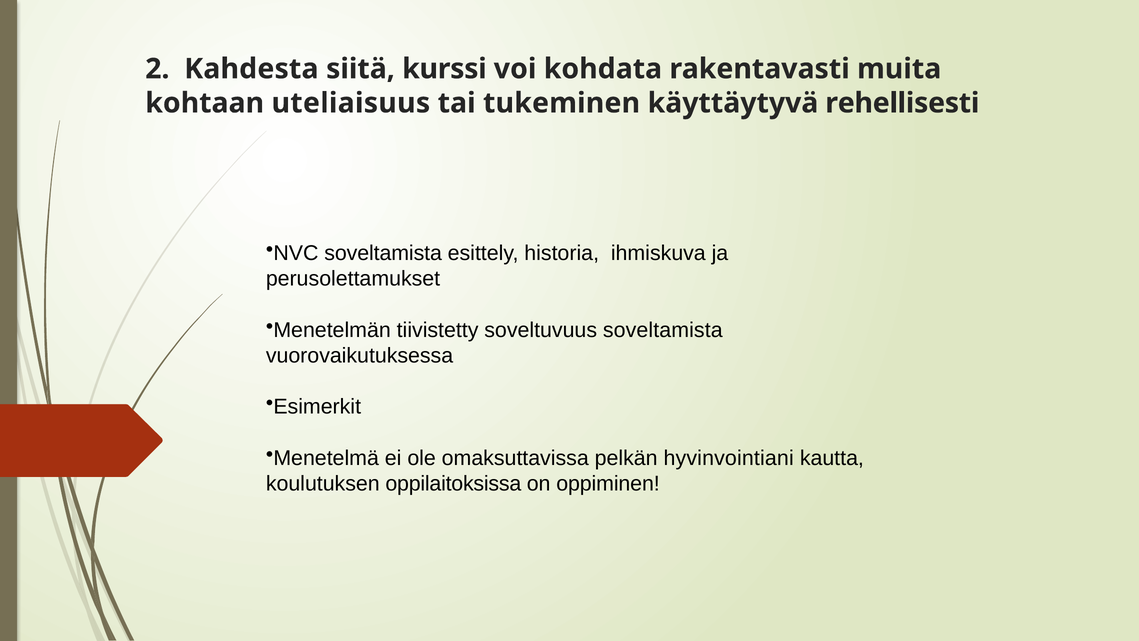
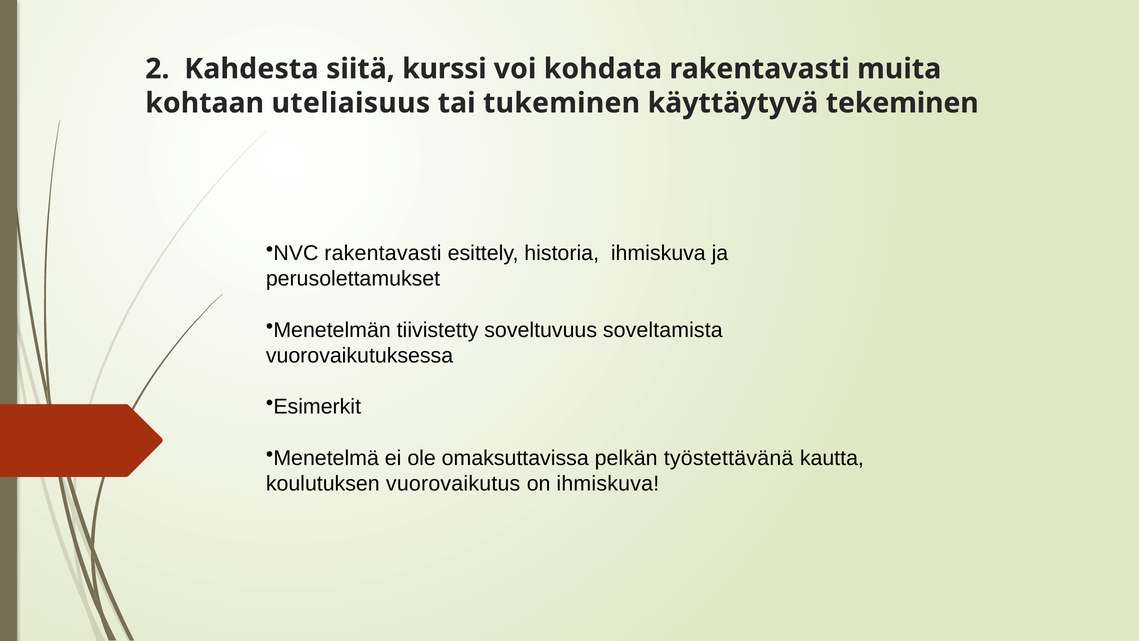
rehellisesti: rehellisesti -> tekeminen (902, 103)
NVC soveltamista: soveltamista -> rakentavasti (383, 253)
hyvinvointiani: hyvinvointiani -> työstettävänä (729, 458)
oppilaitoksissa: oppilaitoksissa -> vuorovaikutus (453, 484)
on oppiminen: oppiminen -> ihmiskuva (608, 484)
